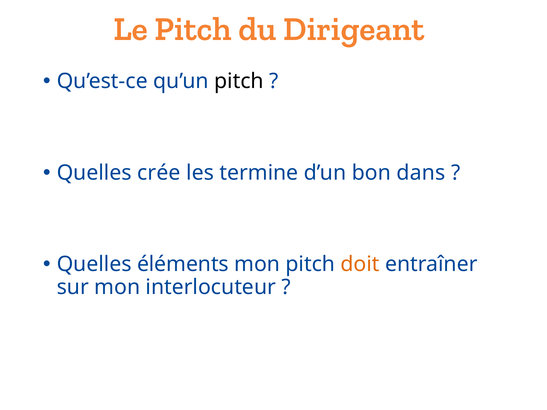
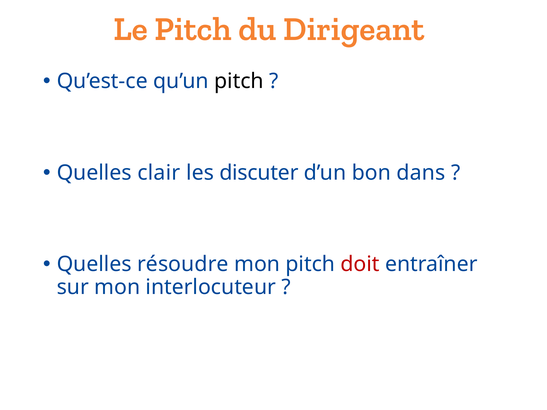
crée: crée -> clair (159, 173)
termine: termine -> discuter (259, 173)
éléments: éléments -> résoudre (183, 264)
doit colour: orange -> red (360, 264)
